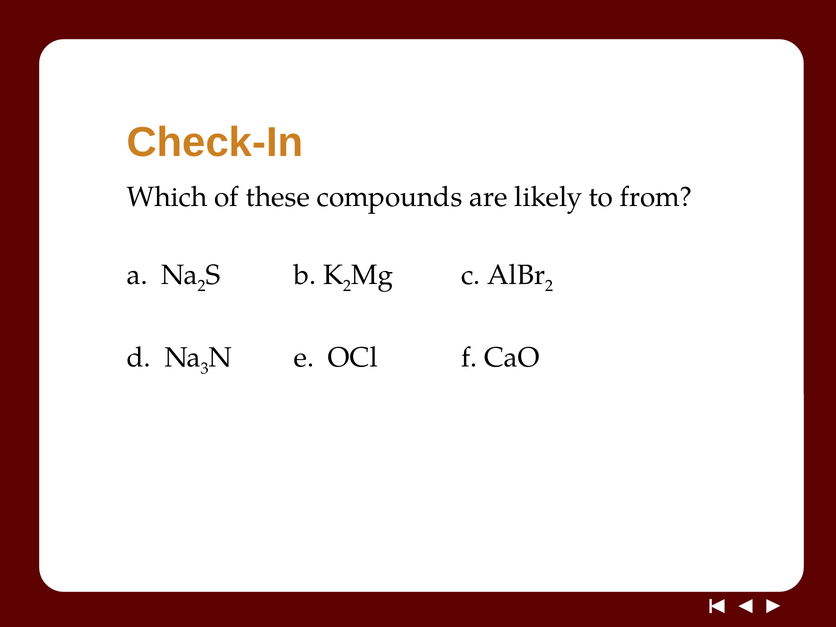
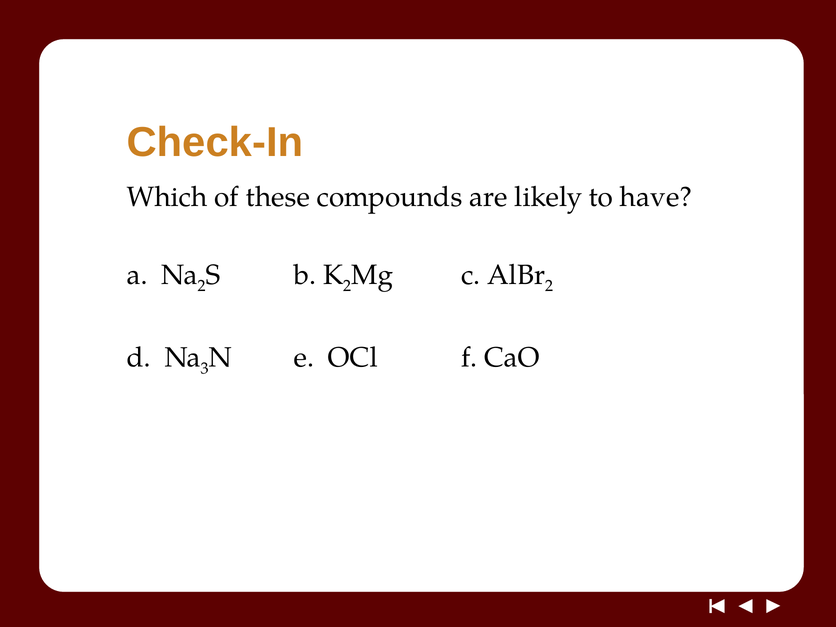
from: from -> have (656, 197)
